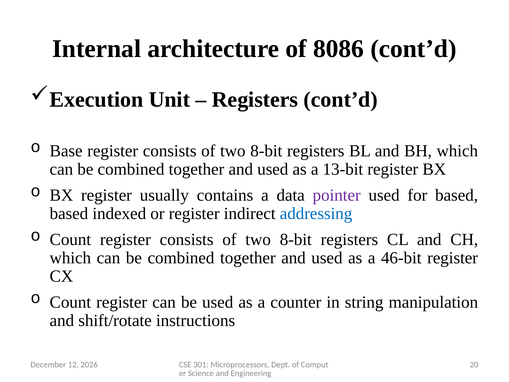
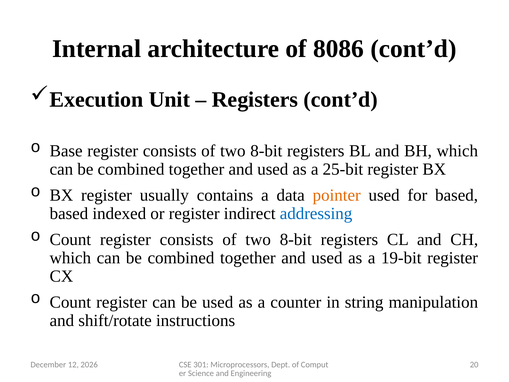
13-bit: 13-bit -> 25-bit (343, 169)
pointer colour: purple -> orange (337, 195)
46-bit: 46-bit -> 19-bit (401, 258)
